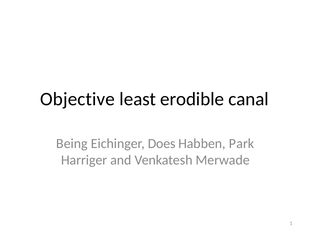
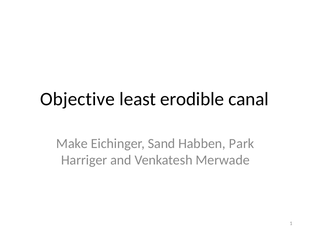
Being: Being -> Make (72, 143)
Does: Does -> Sand (162, 143)
